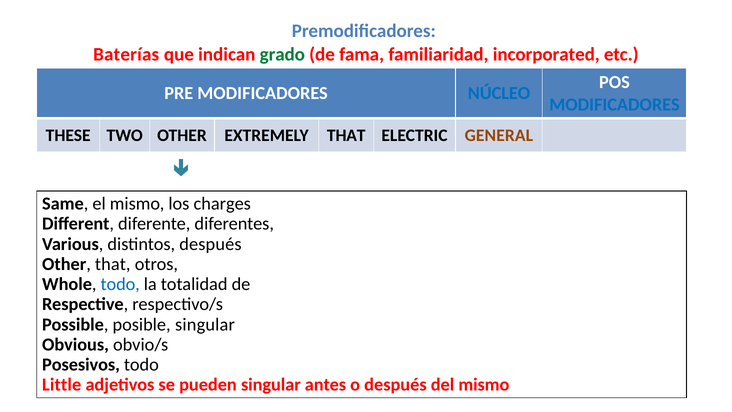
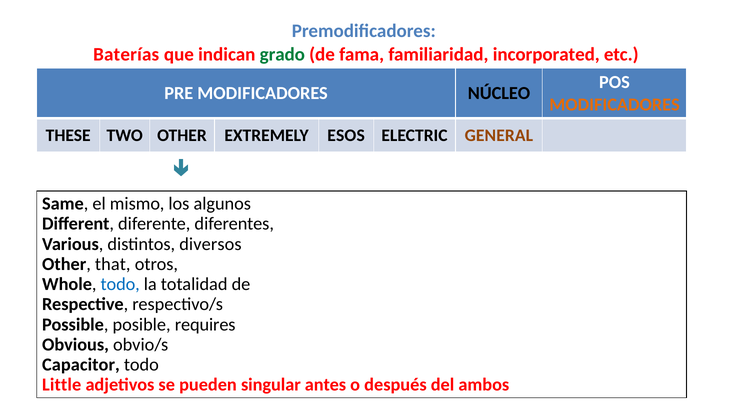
NÚCLEO colour: blue -> black (499, 93)
MODIFICADORES colour: blue -> orange (614, 104)
EXTREMELY THAT: THAT -> ESOS (346, 135)
charges: charges -> algunos (222, 204)
distintos después: después -> diversos (210, 244)
posible singular: singular -> requires (205, 324)
Posesivos: Posesivos -> Capacitor (81, 365)
del mismo: mismo -> ambos (484, 385)
